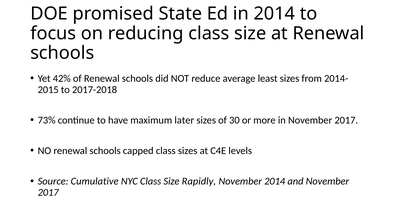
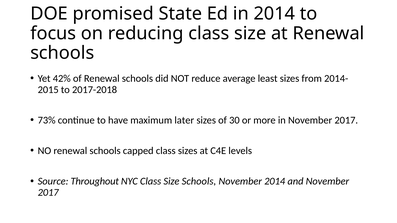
Cumulative: Cumulative -> Throughout (95, 182)
Size Rapidly: Rapidly -> Schools (199, 182)
